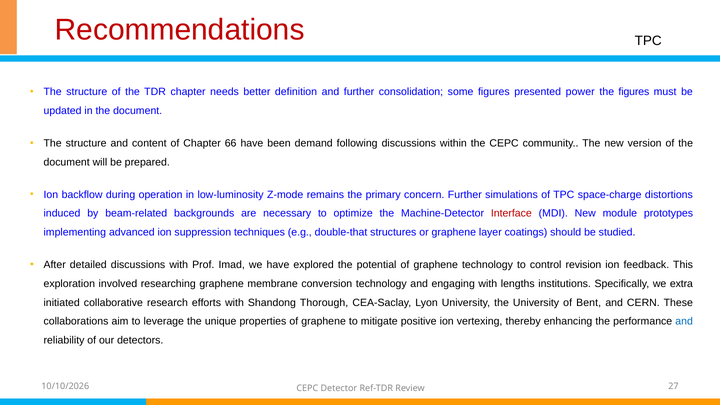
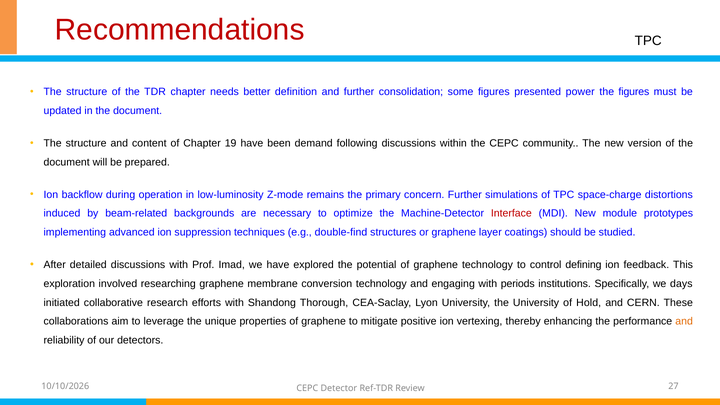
66: 66 -> 19 (231, 143)
double-that: double-that -> double-find (341, 232)
revision: revision -> defining (583, 265)
lengths: lengths -> periods (518, 284)
extra: extra -> days (681, 284)
Bent: Bent -> Hold (589, 303)
and colour: blue -> orange (684, 322)
